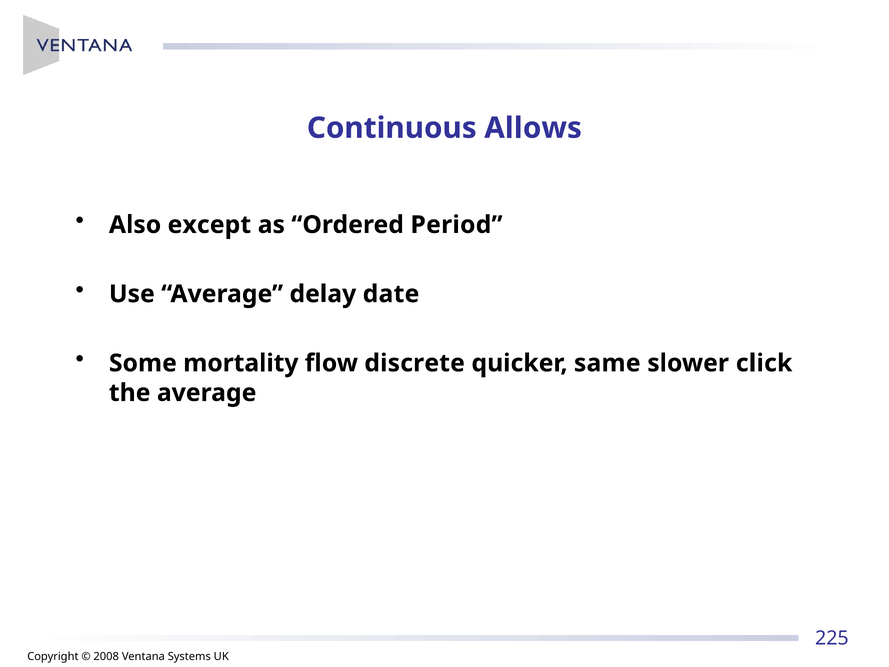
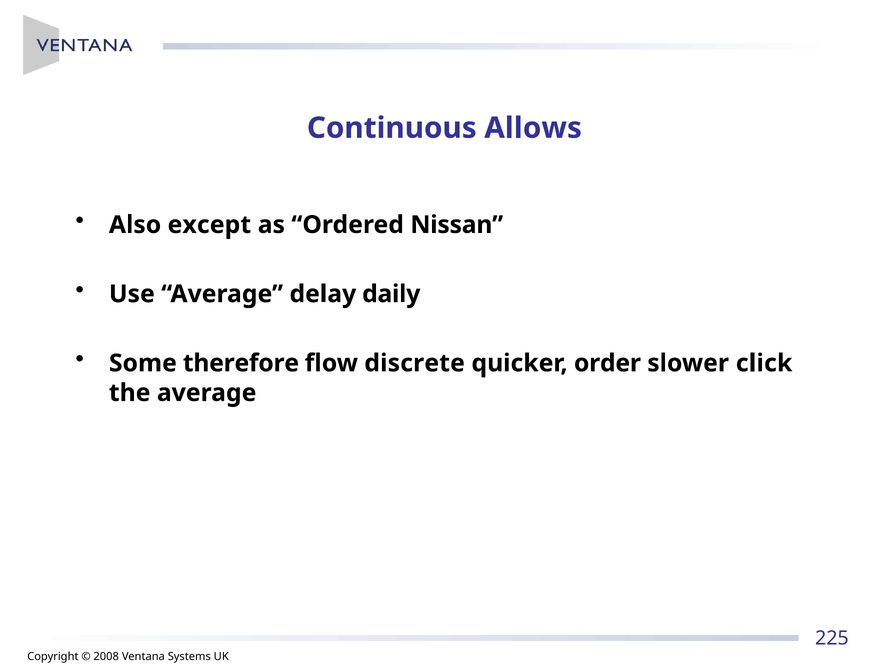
Period: Period -> Nissan (457, 225)
date: date -> daily (391, 294)
mortality: mortality -> therefore (241, 363)
same: same -> order (607, 363)
